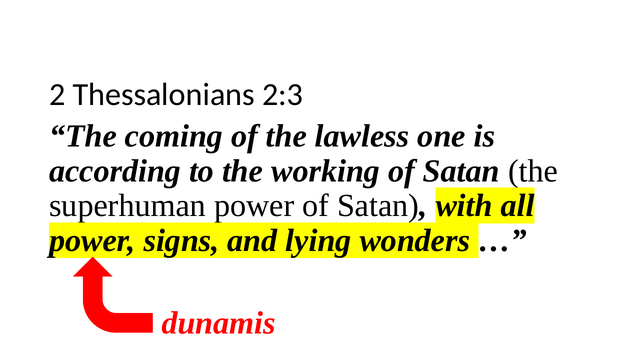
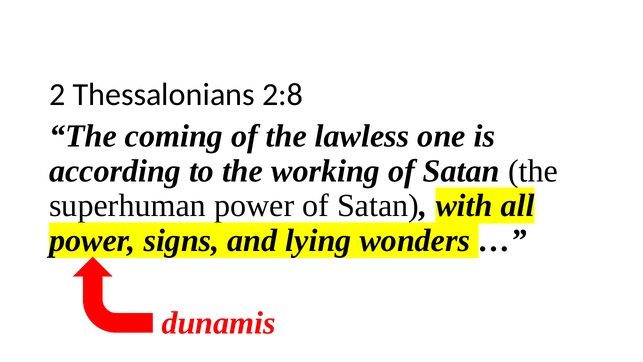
2:3: 2:3 -> 2:8 (283, 95)
